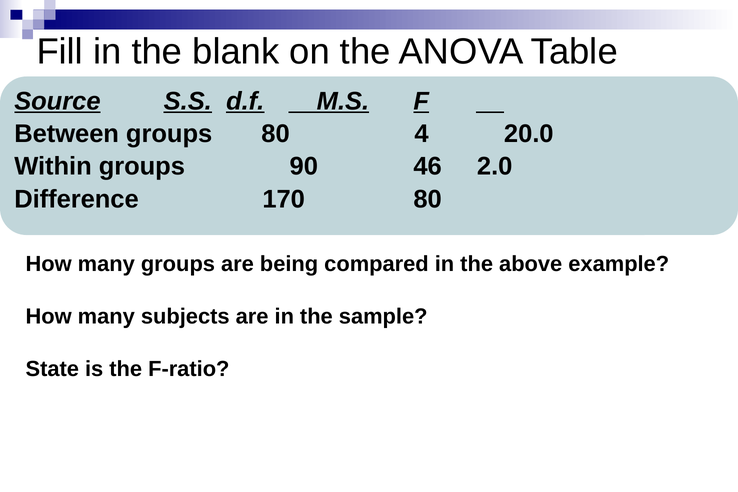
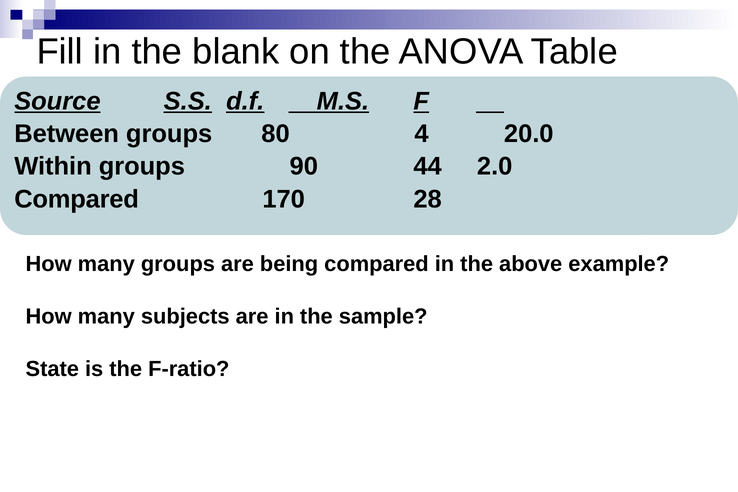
46: 46 -> 44 (428, 166)
Difference: Difference -> Compared (77, 199)
170 80: 80 -> 28 (428, 199)
